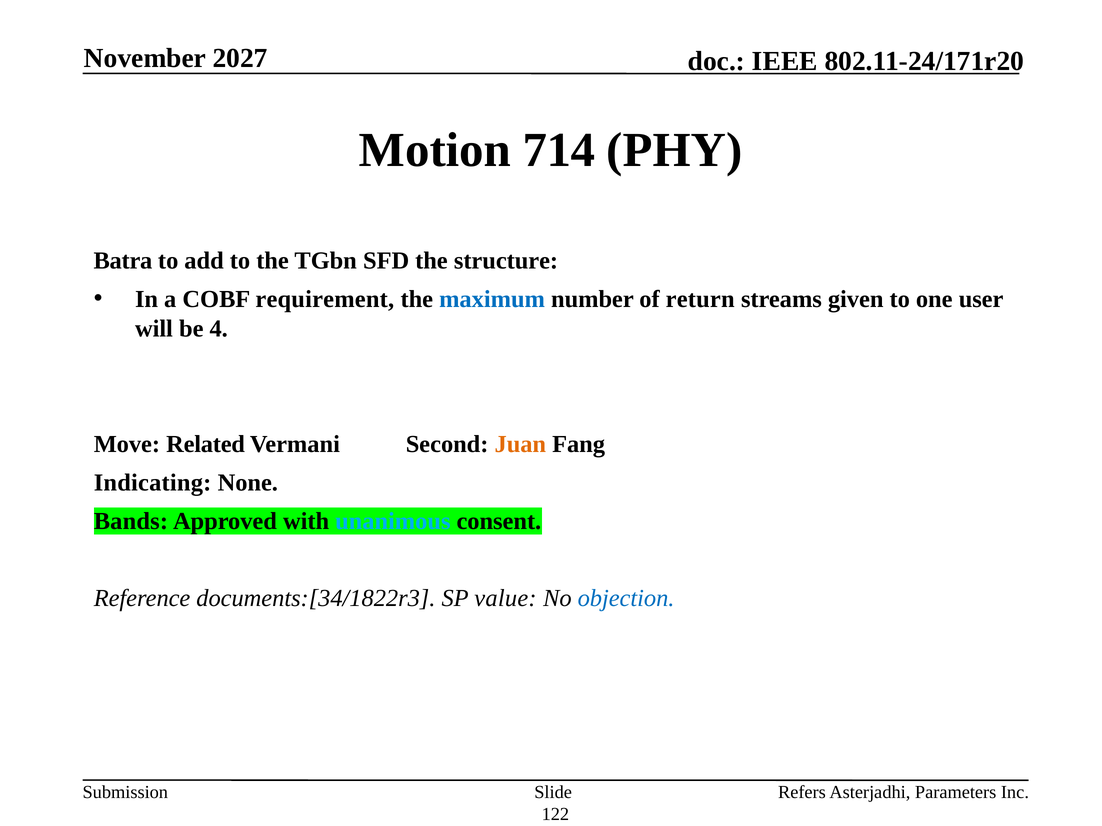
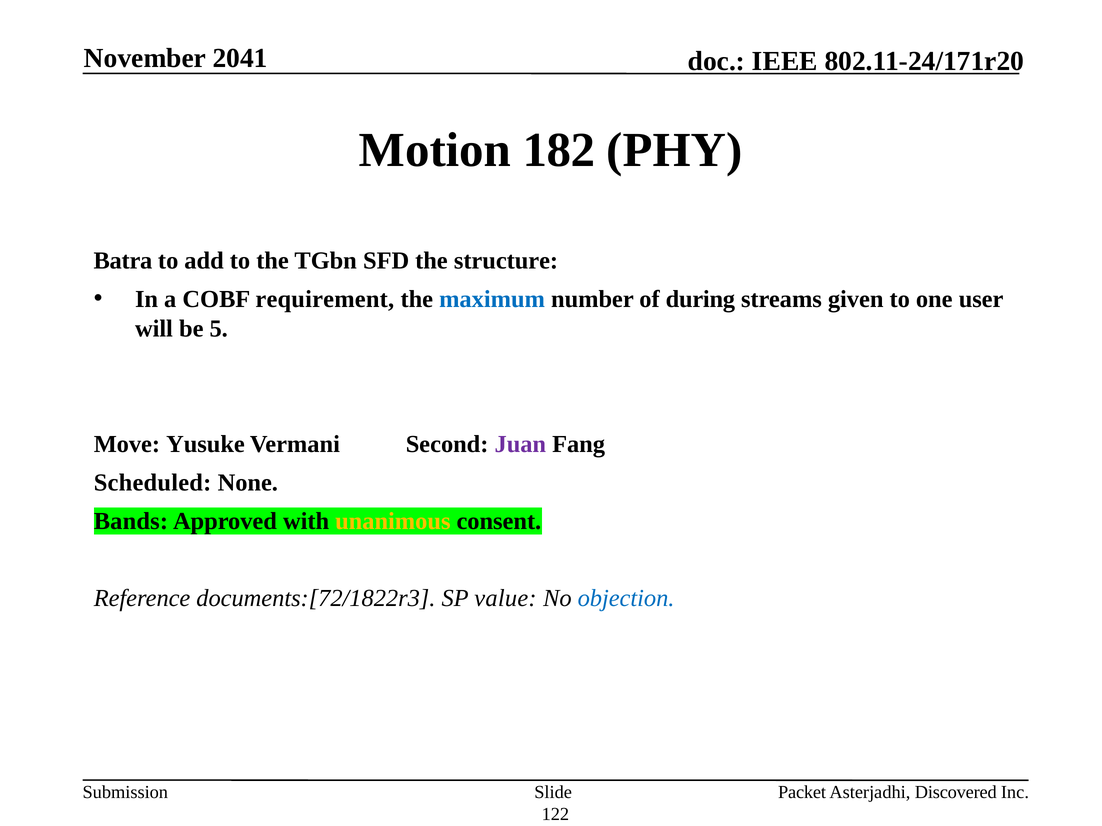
2027: 2027 -> 2041 (240, 58)
714: 714 -> 182 (559, 150)
return: return -> during (700, 299)
4: 4 -> 5 (219, 329)
Related: Related -> Yusuke (205, 444)
Juan colour: orange -> purple (520, 444)
Indicating: Indicating -> Scheduled (153, 483)
unanimous colour: light blue -> yellow (393, 521)
documents:[34/1822r3: documents:[34/1822r3 -> documents:[72/1822r3 (316, 599)
Refers: Refers -> Packet (802, 793)
Parameters: Parameters -> Discovered (956, 793)
